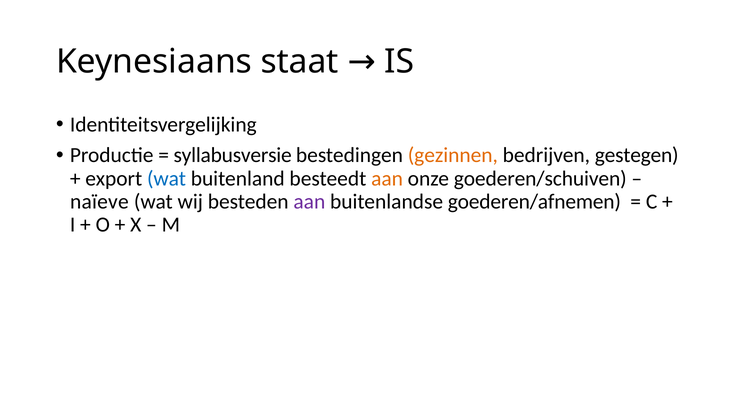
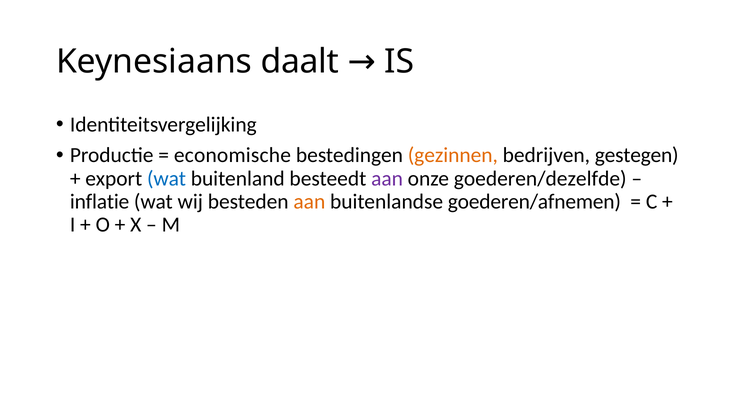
staat: staat -> daalt (300, 62)
syllabusversie: syllabusversie -> economische (232, 155)
aan colour: orange -> purple (387, 178)
goederen/schuiven: goederen/schuiven -> goederen/dezelfde (540, 178)
naïeve: naïeve -> inflatie (100, 202)
aan colour: purple -> orange (309, 202)
